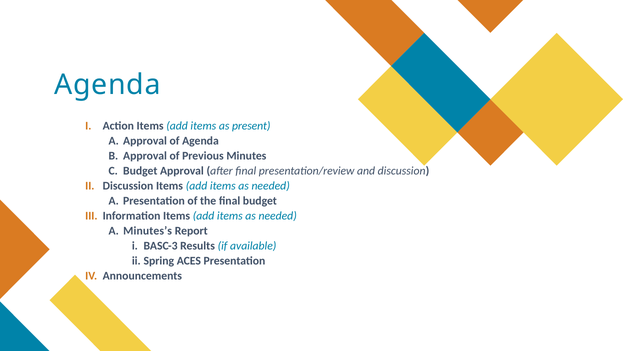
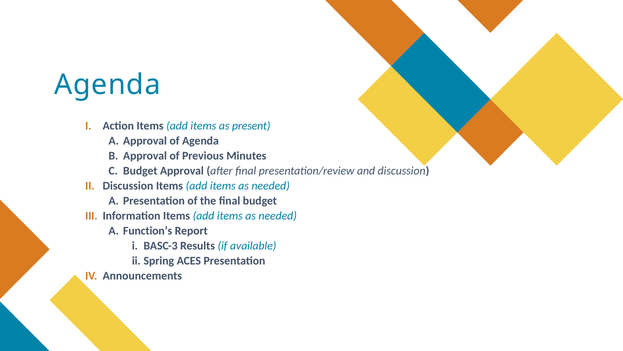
Minutes’s: Minutes’s -> Function’s (148, 230)
